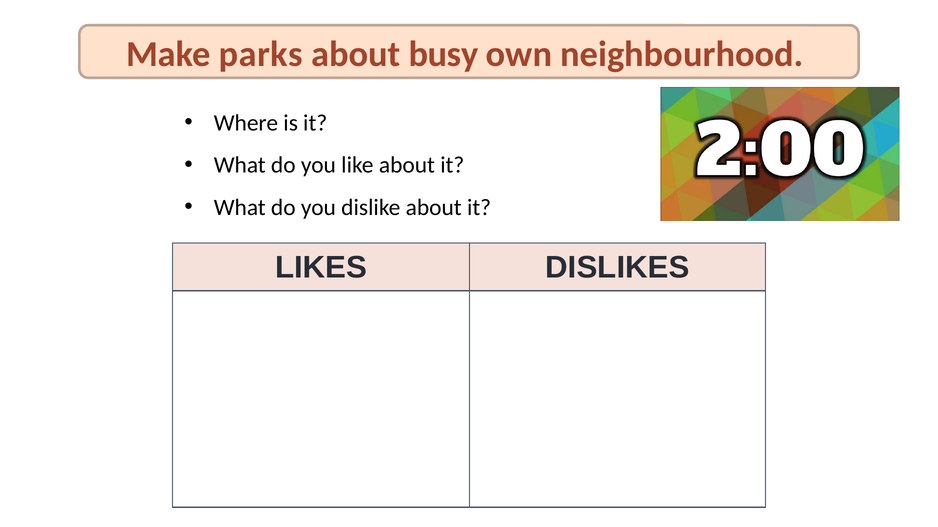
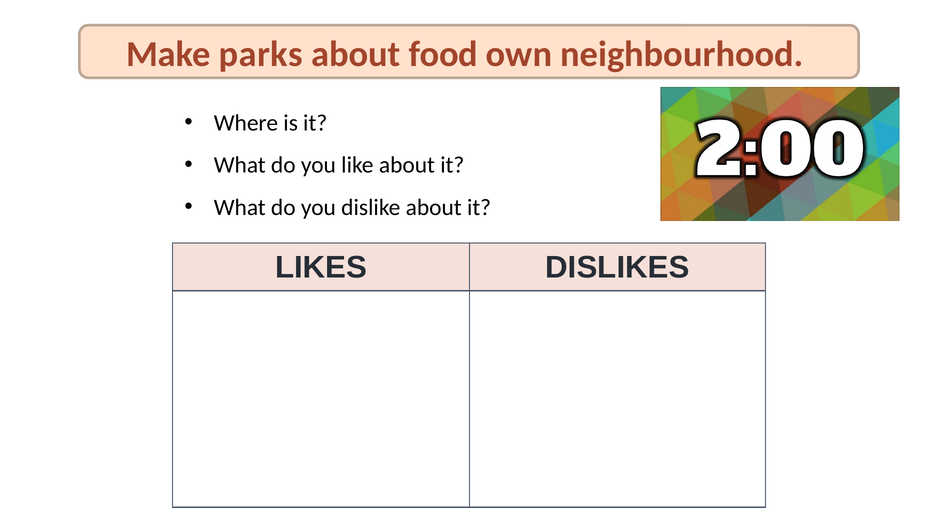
busy: busy -> food (443, 54)
